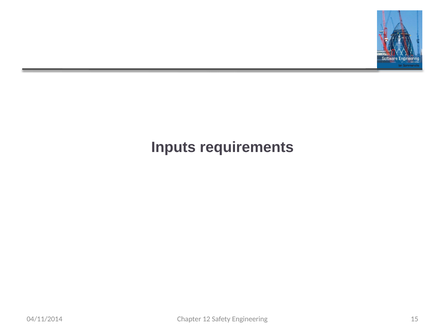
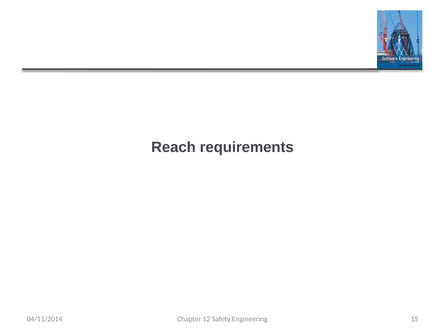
Inputs: Inputs -> Reach (173, 147)
